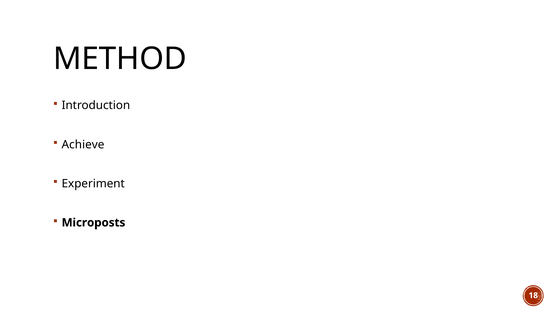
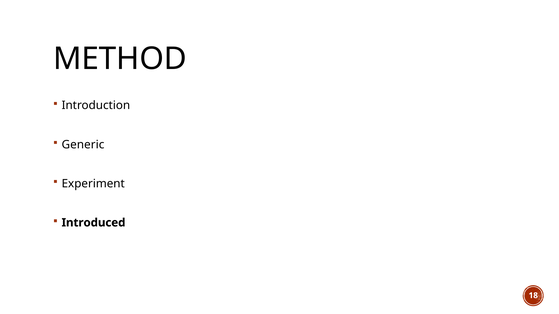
Achieve: Achieve -> Generic (83, 145)
Microposts: Microposts -> Introduced (93, 223)
